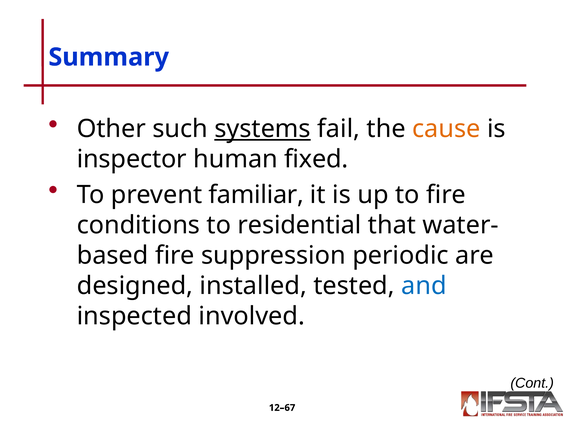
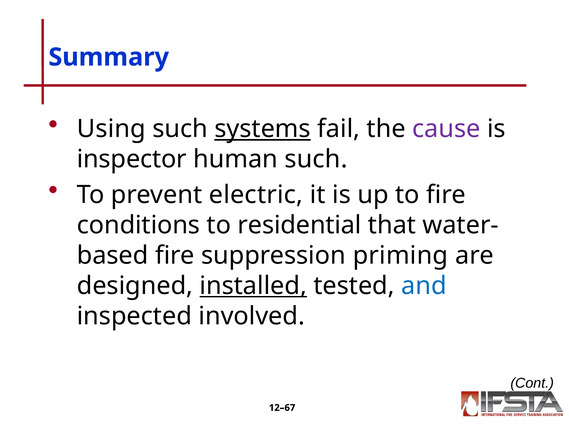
Other: Other -> Using (111, 129)
cause colour: orange -> purple (446, 129)
human fixed: fixed -> such (316, 159)
familiar: familiar -> electric (256, 195)
periodic: periodic -> priming (400, 255)
installed underline: none -> present (253, 286)
